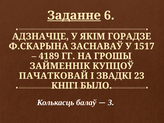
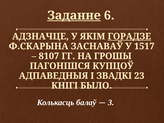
ГОРАДЗЕ underline: none -> present (129, 36)
4189: 4189 -> 8107 (49, 56)
ЗАЙМЕННІК: ЗАЙМЕННІК -> ПАГОНІШСЯ (60, 66)
ПАЧАТКОВАЙ: ПАЧАТКОВАЙ -> АДПАВЕДНЫЯ (54, 76)
